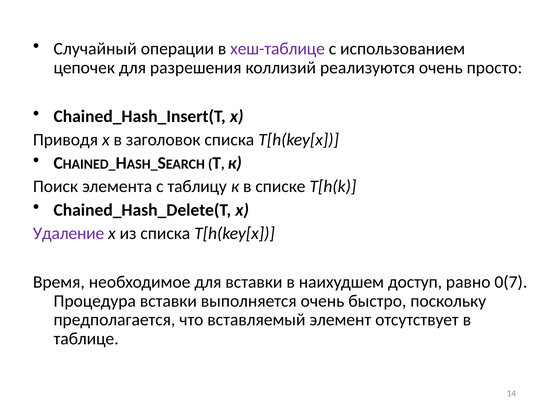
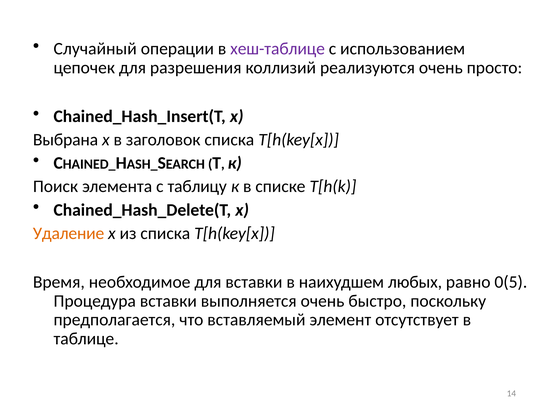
Приводя: Приводя -> Выбрана (66, 140)
Удаление colour: purple -> orange (69, 233)
доступ: доступ -> любых (415, 282)
0(7: 0(7 -> 0(5 (511, 282)
